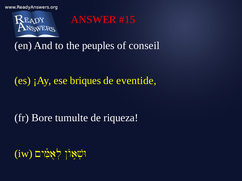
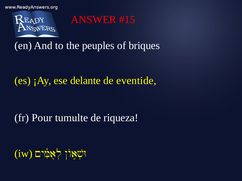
conseil: conseil -> briques (144, 46)
briques: briques -> delante (85, 81)
Bore: Bore -> Pour (42, 118)
